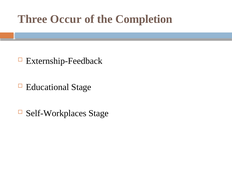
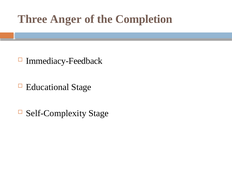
Occur: Occur -> Anger (66, 19)
Externship-Feedback: Externship-Feedback -> Immediacy-Feedback (64, 61)
Self-Workplaces: Self-Workplaces -> Self-Complexity (56, 113)
